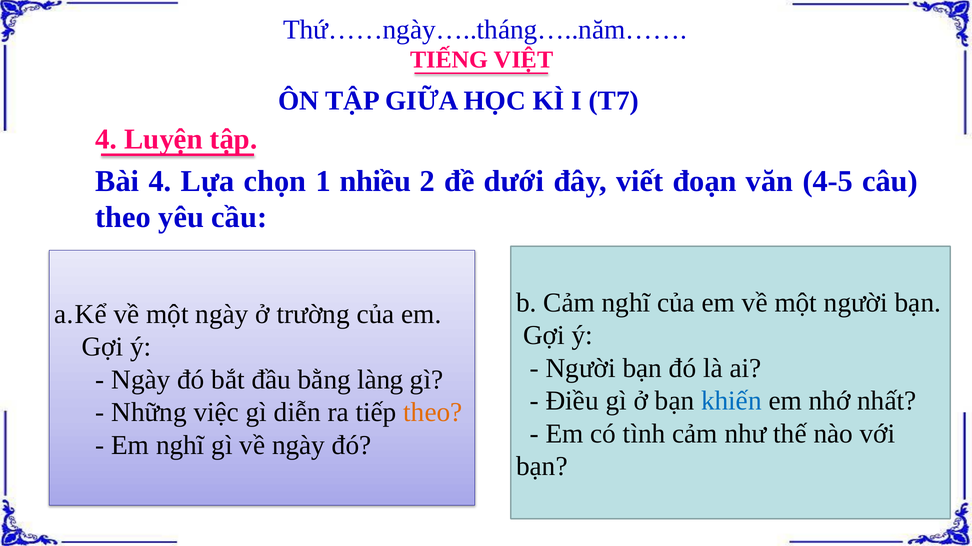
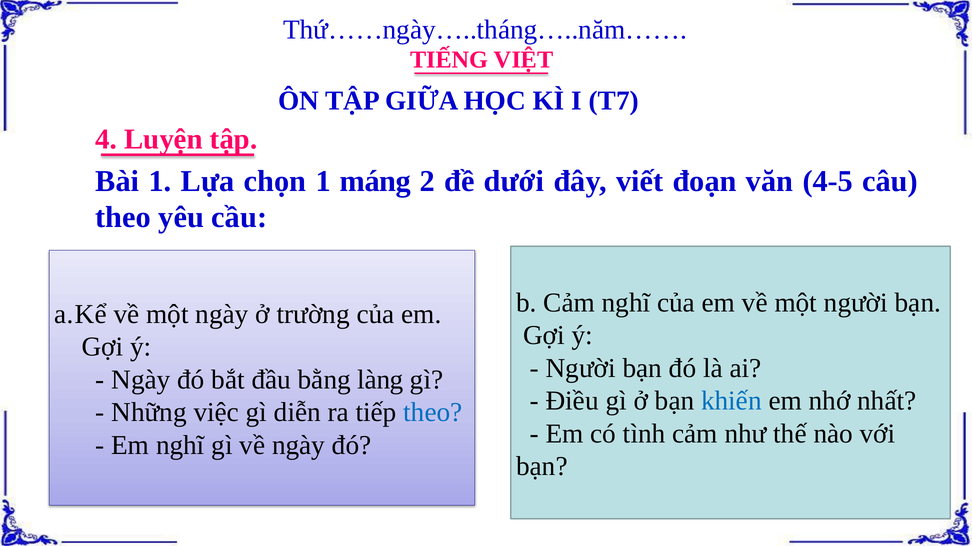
Bài 4: 4 -> 1 (160, 181)
nhiều: nhiều -> máng (375, 181)
theo colour: orange -> blue (433, 412)
